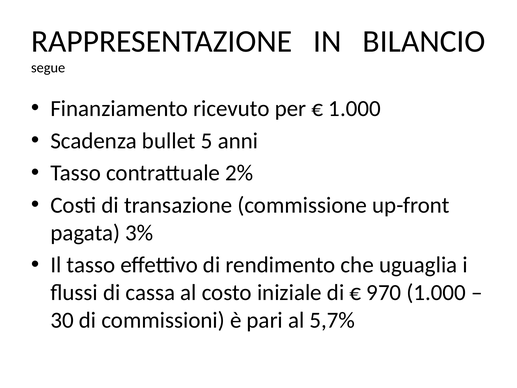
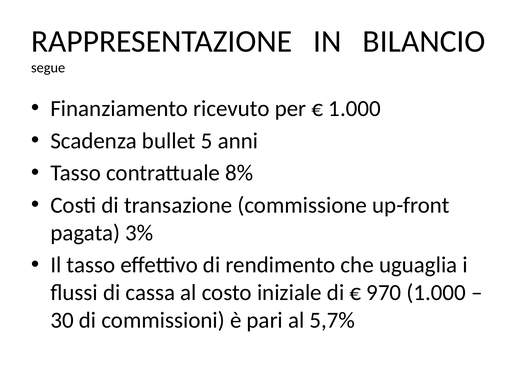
2%: 2% -> 8% (239, 173)
